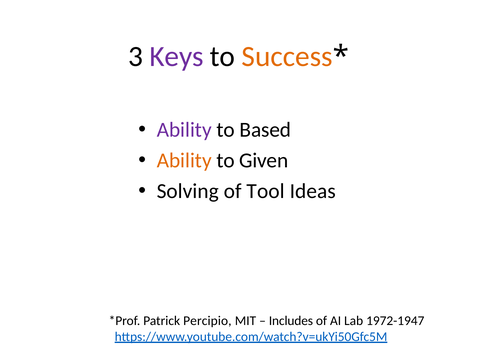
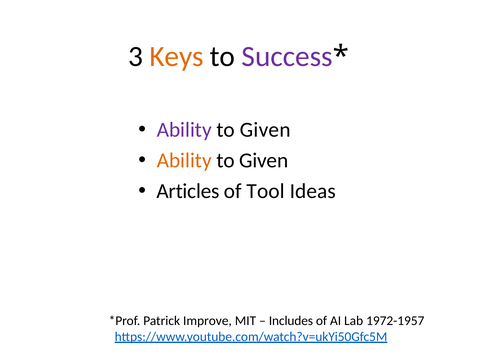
Keys colour: purple -> orange (177, 57)
Success colour: orange -> purple (287, 57)
Based: Based -> Given (265, 130)
Solving: Solving -> Articles (188, 191)
Percipio: Percipio -> Improve (207, 321)
1972-1947: 1972-1947 -> 1972-1957 (395, 321)
